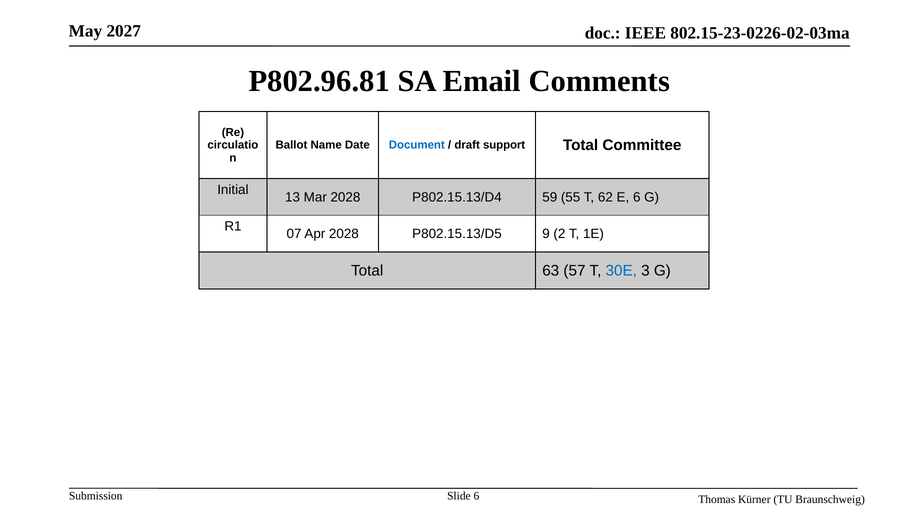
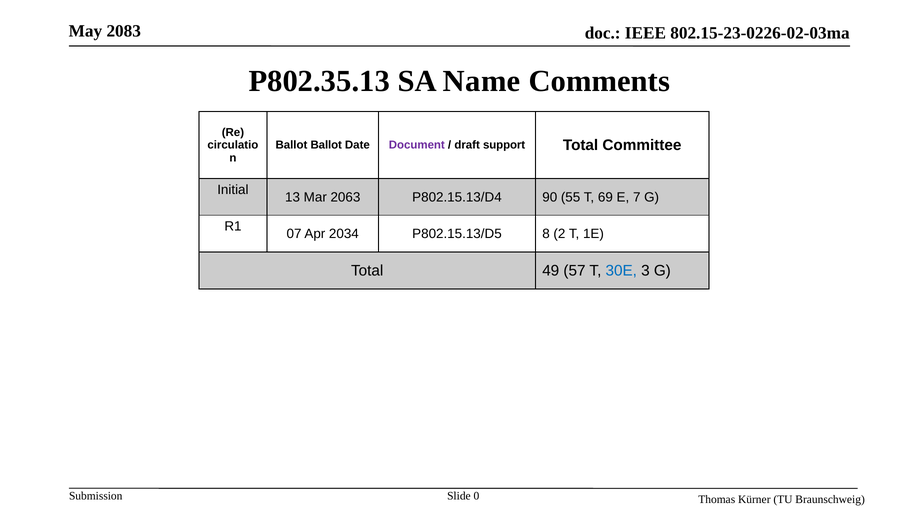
2027: 2027 -> 2083 (124, 31)
P802.96.81: P802.96.81 -> P802.35.13 (319, 81)
Email: Email -> Name (482, 81)
Ballot Name: Name -> Ballot (326, 145)
Document colour: blue -> purple (417, 145)
Mar 2028: 2028 -> 2063 (345, 197)
59: 59 -> 90 (550, 197)
62: 62 -> 69 (605, 197)
E 6: 6 -> 7 (637, 197)
Apr 2028: 2028 -> 2034 (344, 234)
9: 9 -> 8 (546, 234)
63: 63 -> 49 (551, 271)
Slide 6: 6 -> 0 (476, 496)
